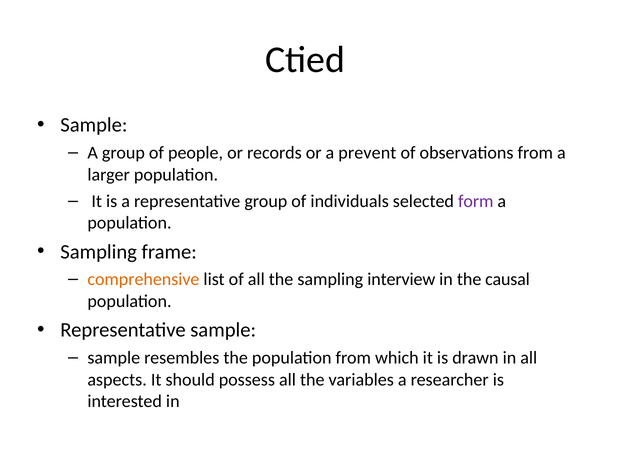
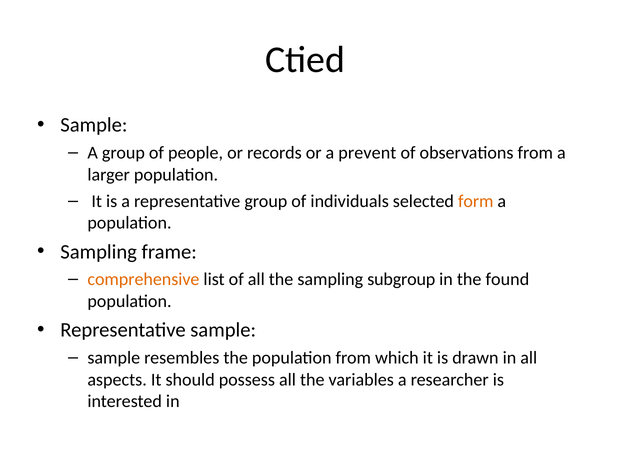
form colour: purple -> orange (476, 201)
interview: interview -> subgroup (401, 280)
causal: causal -> found (507, 280)
